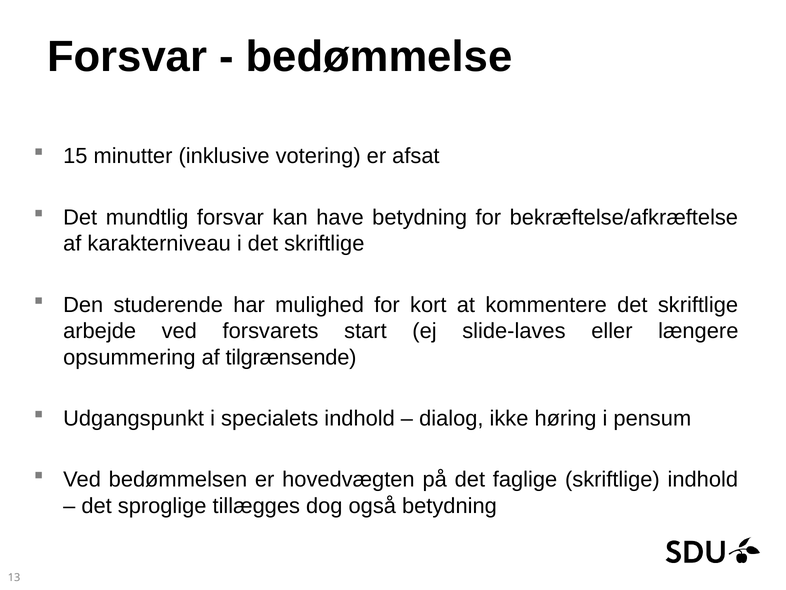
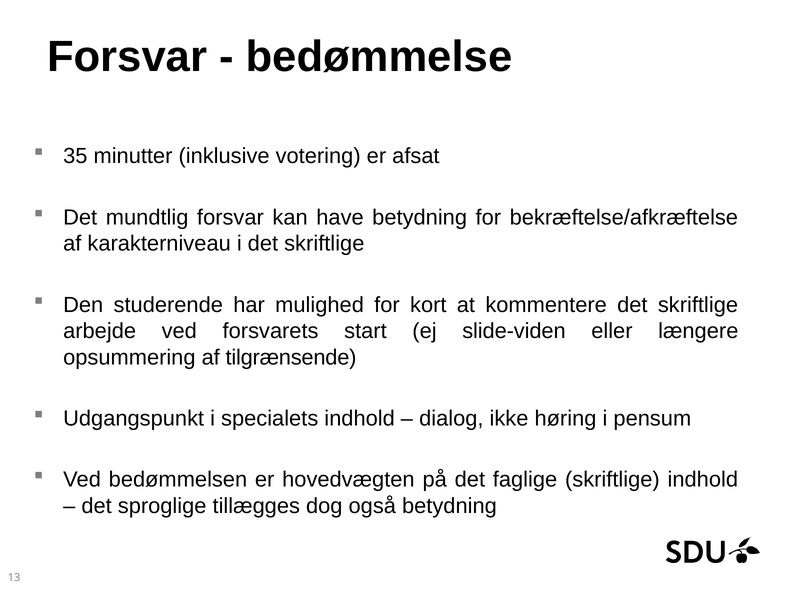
15: 15 -> 35 (75, 156)
slide-laves: slide-laves -> slide-viden (514, 331)
